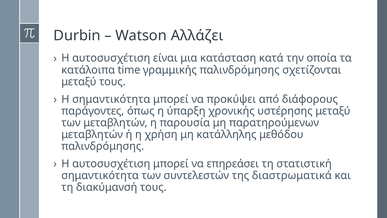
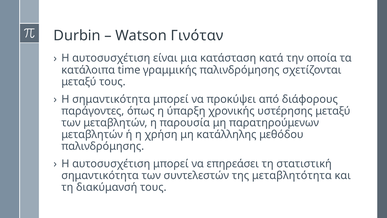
Αλλάζει: Αλλάζει -> Γινόταν (197, 36)
διαστρωματικά: διαστρωματικά -> μεταβλητότητα (292, 175)
